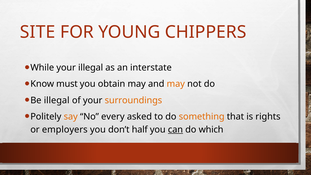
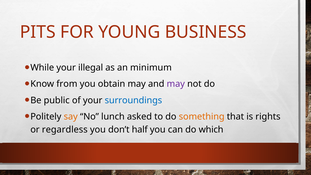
SITE: SITE -> PITS (38, 32)
CHIPPERS: CHIPPERS -> BUSINESS (206, 32)
interstate: interstate -> minimum (151, 68)
must: must -> from (67, 84)
may colour: orange -> purple (176, 84)
Be illegal: illegal -> public (57, 100)
surroundings colour: orange -> blue (133, 100)
every: every -> lunch (113, 117)
employers: employers -> regardless (65, 130)
can underline: present -> none (175, 130)
